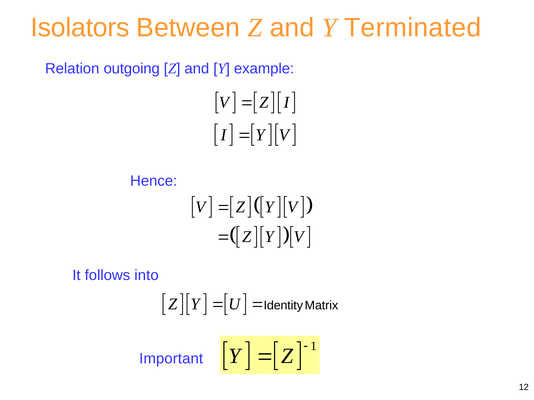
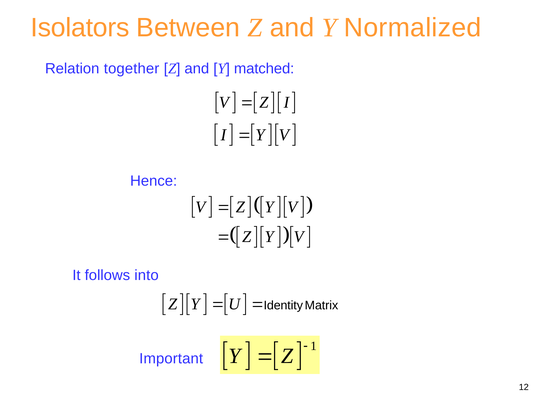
Terminated: Terminated -> Normalized (413, 28)
outgoing: outgoing -> together (132, 69)
example: example -> matched (264, 69)
